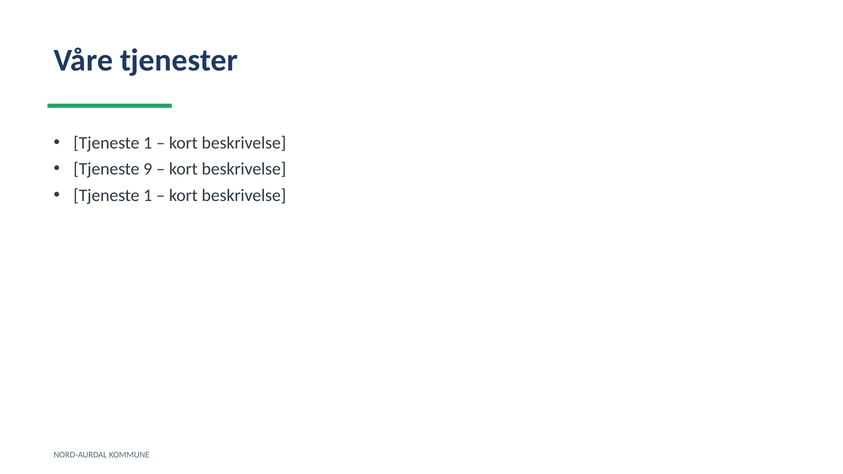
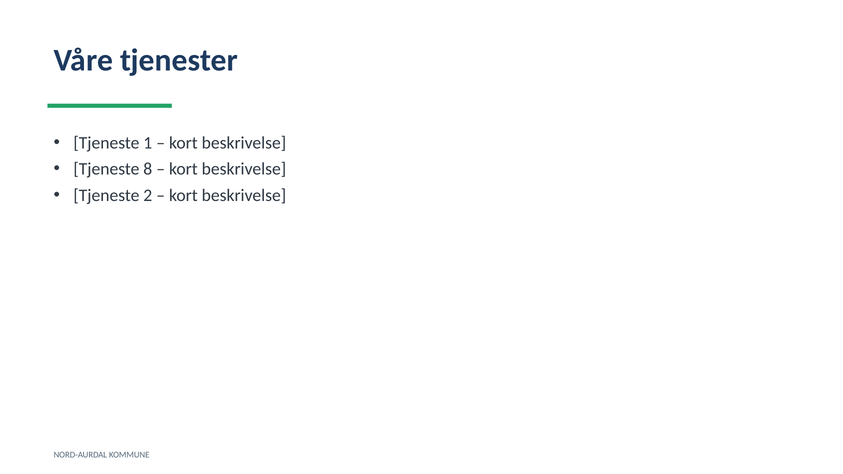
9: 9 -> 8 (148, 169)
1: 1 -> 2 (148, 195)
